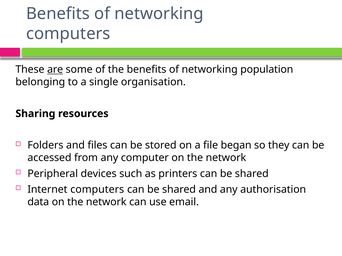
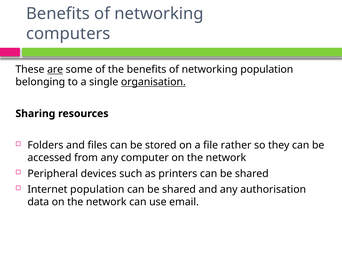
organisation underline: none -> present (153, 82)
began: began -> rather (236, 146)
Internet computers: computers -> population (97, 190)
